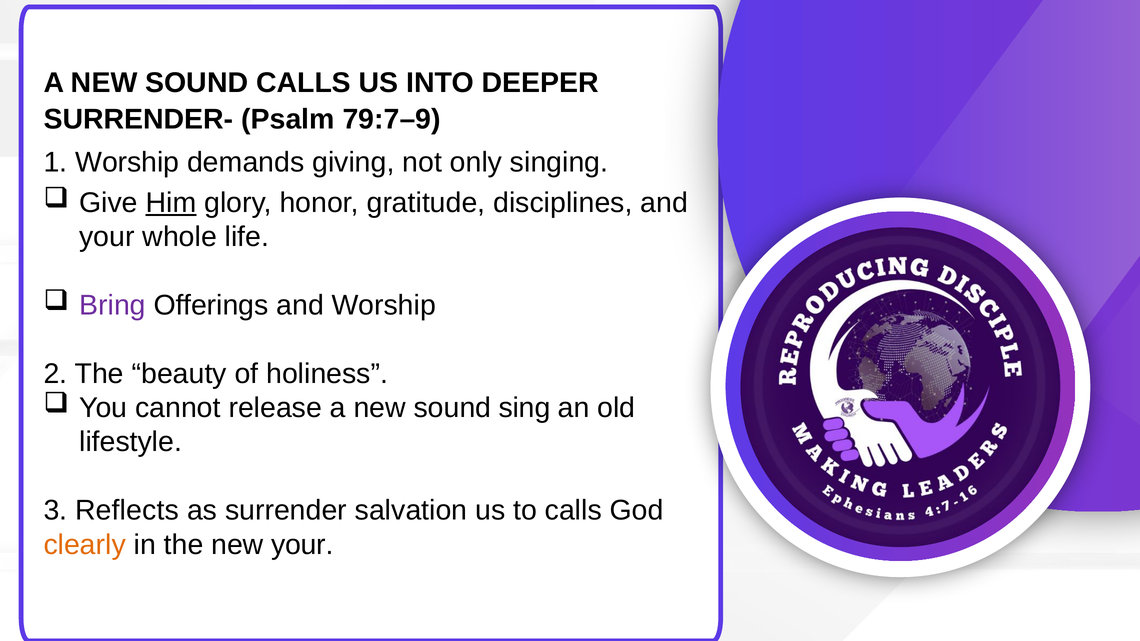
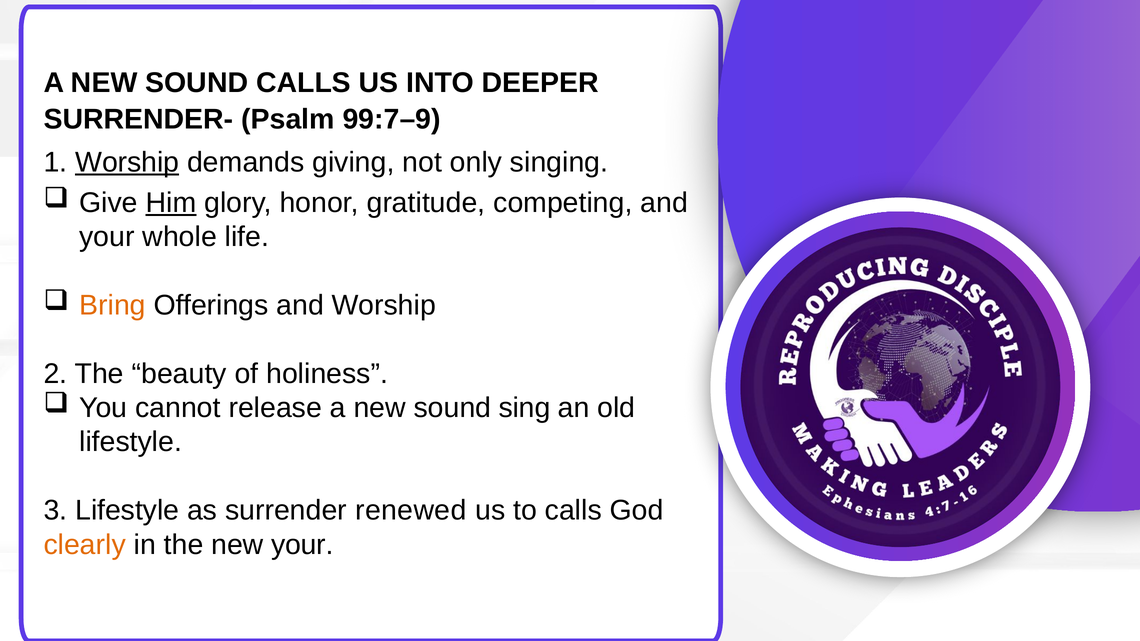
79:7–9: 79:7–9 -> 99:7–9 (392, 119)
Worship underline: none -> present (127, 162)
disciplines: disciplines -> competing (563, 203)
Bring colour: purple -> orange (112, 305)
3 Reflects: Reflects -> Lifestyle (127, 511)
salvation: salvation -> renewed (411, 511)
